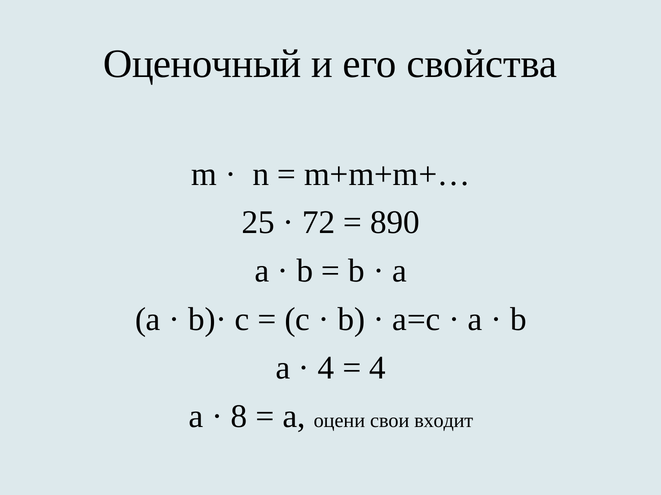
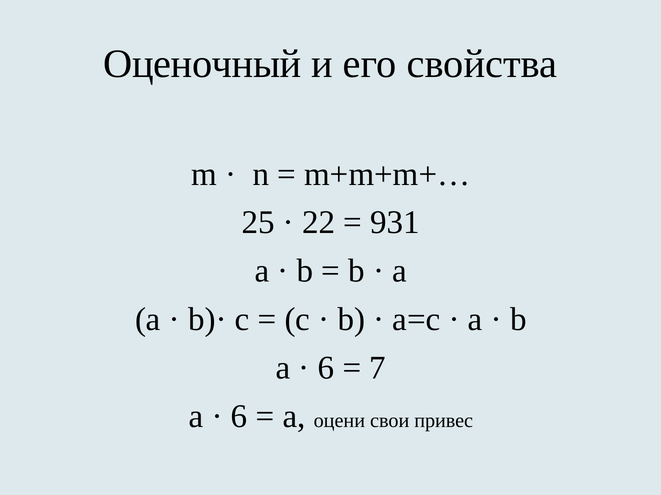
72: 72 -> 22 (319, 223)
890: 890 -> 931 (395, 223)
4: 4 -> 6 (326, 368)
4: 4 -> 7 (378, 368)
8: 8 -> 6 (239, 417)
входит: входит -> привес (444, 421)
